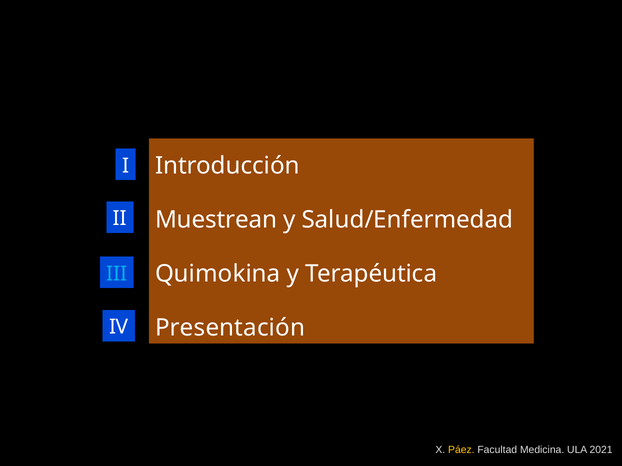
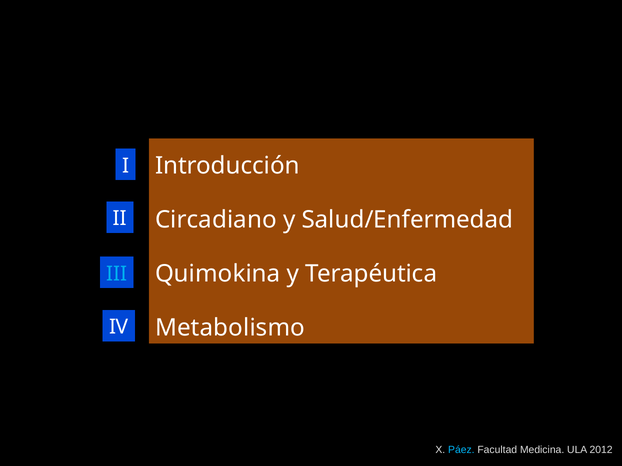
Muestrean: Muestrean -> Circadiano (216, 220)
Presentación: Presentación -> Metabolismo (230, 328)
Páez colour: yellow -> light blue (461, 451)
2021: 2021 -> 2012 (601, 451)
